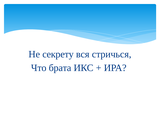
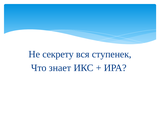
стричься: стричься -> ступенек (112, 54)
брата: брата -> знает (60, 68)
